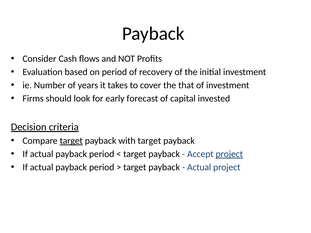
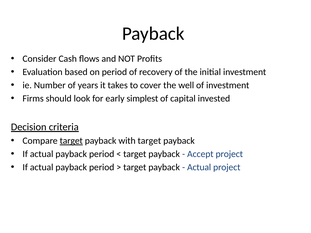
that: that -> well (186, 85)
forecast: forecast -> simplest (142, 99)
project underline: present -> none (229, 154)
